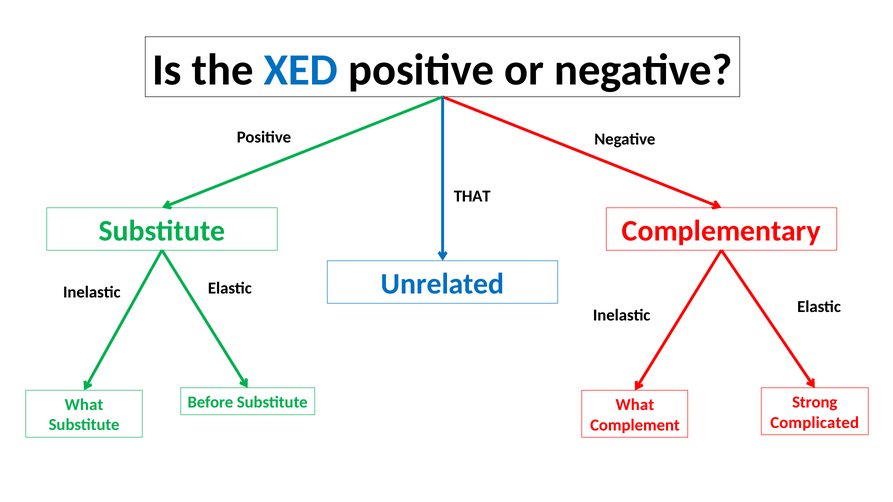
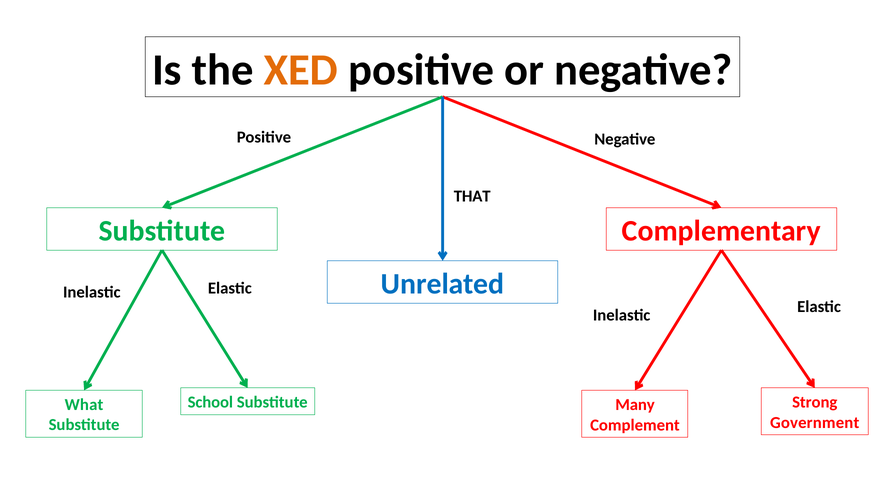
XED colour: blue -> orange (301, 70)
Before: Before -> School (210, 403)
What: What -> Many (635, 405)
Complicated: Complicated -> Government (815, 423)
